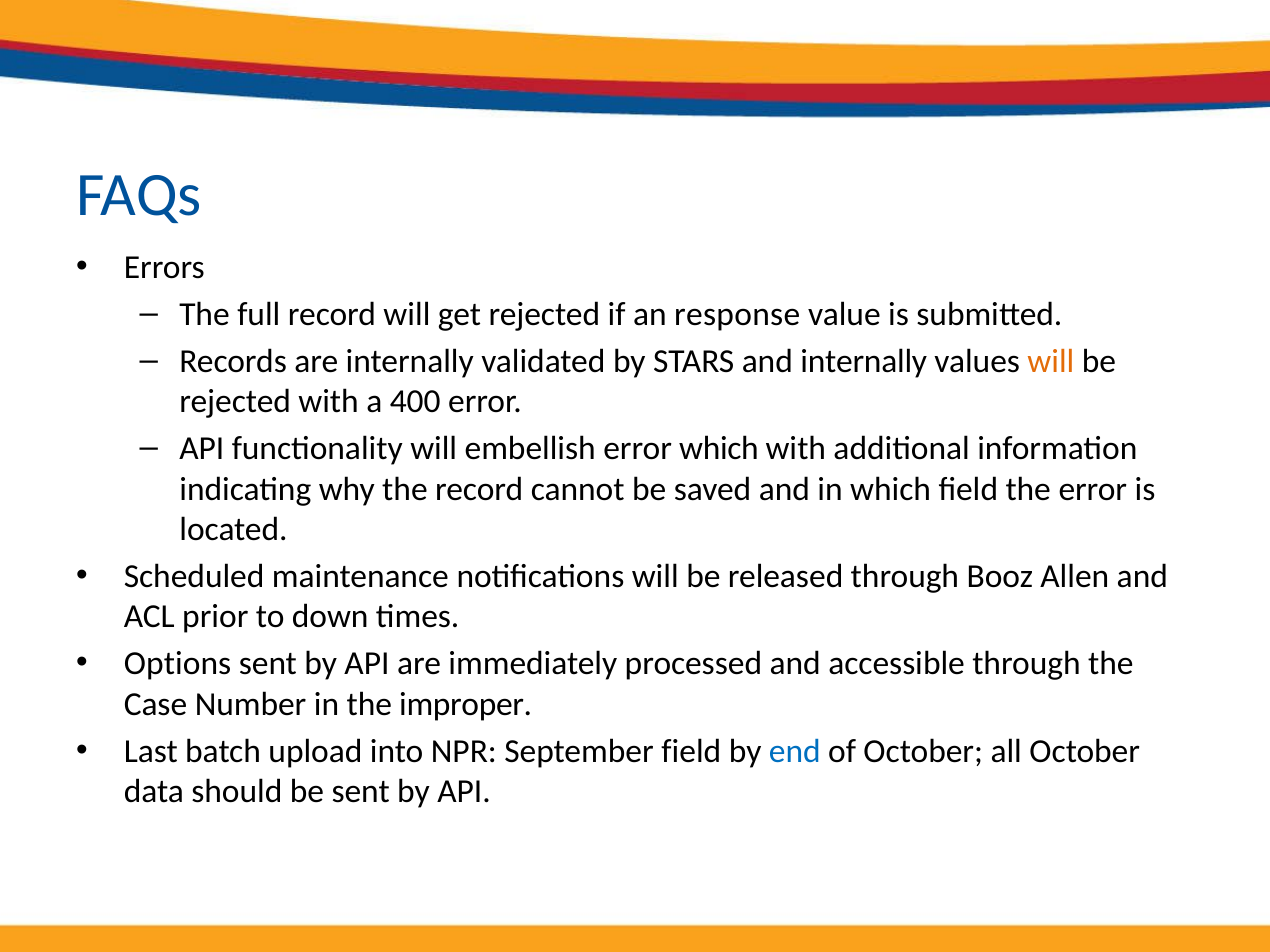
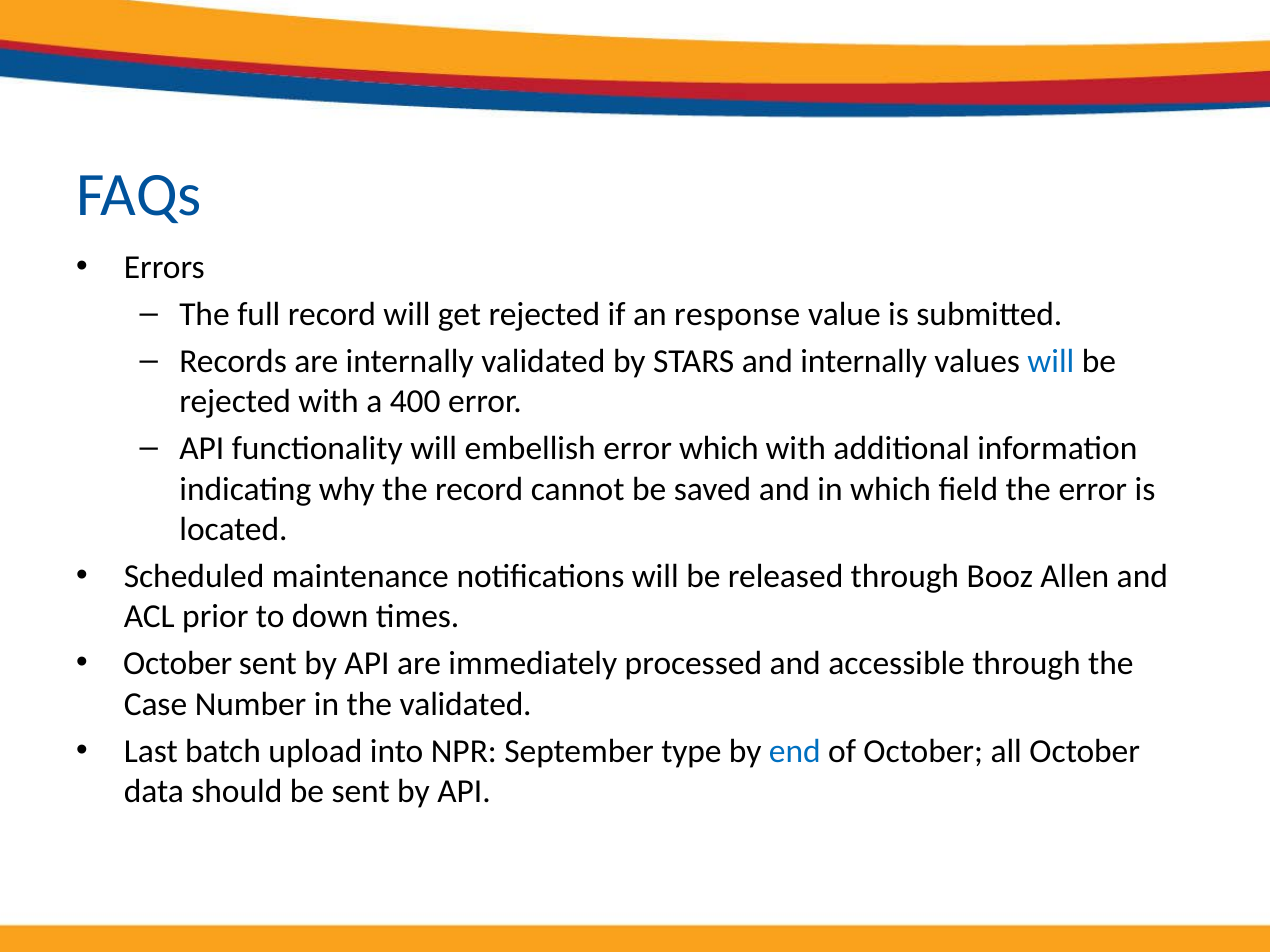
will colour: orange -> blue (1051, 362)
Options: Options -> October (178, 664)
the improper: improper -> validated (466, 704)
September field: field -> type (691, 752)
